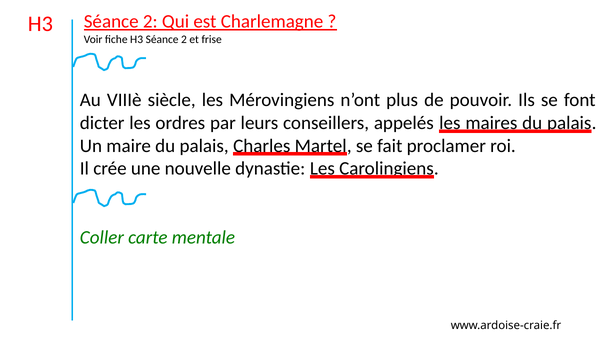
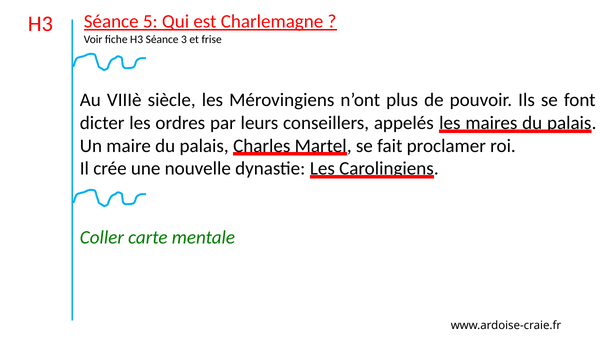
2: 2 -> 5 (150, 22)
fiche H3 Séance 2: 2 -> 3 (184, 39)
